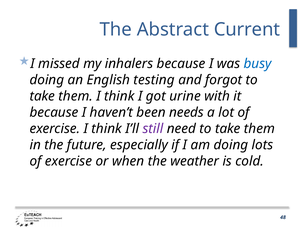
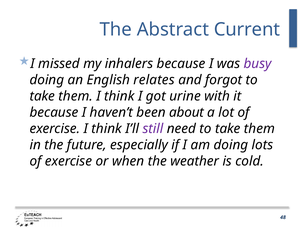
busy colour: blue -> purple (258, 64)
testing: testing -> relates (154, 80)
needs: needs -> about (187, 112)
